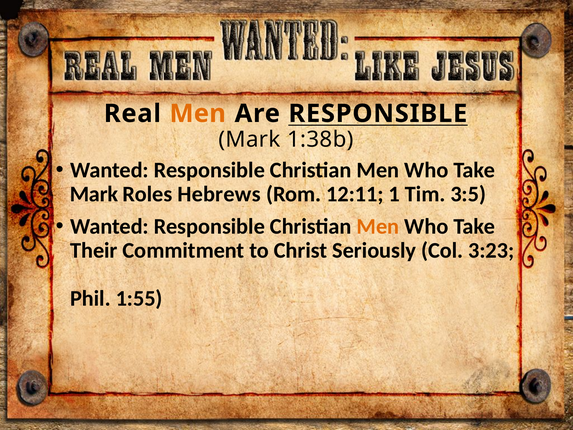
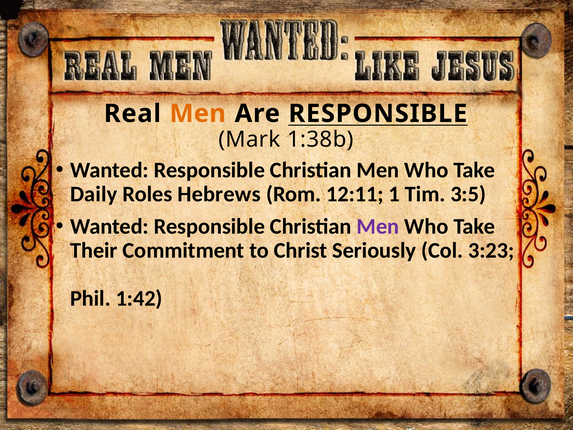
Mark: Mark -> Daily (94, 194)
Men colour: orange -> purple (378, 226)
1:55: 1:55 -> 1:42 (139, 298)
